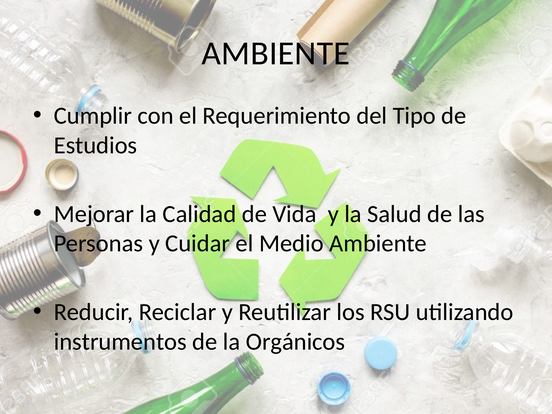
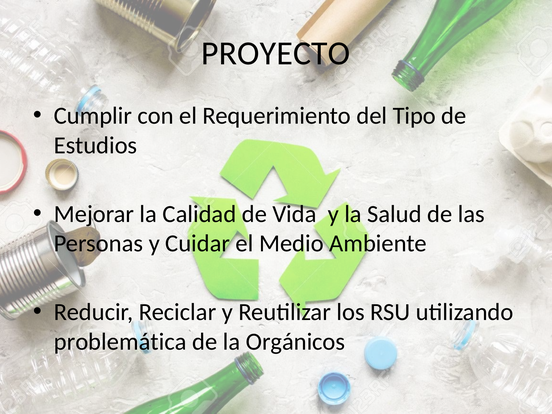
AMBIENTE: AMBIENTE -> PROYECTO (276, 53)
instrumentos: instrumentos -> problemática (120, 342)
